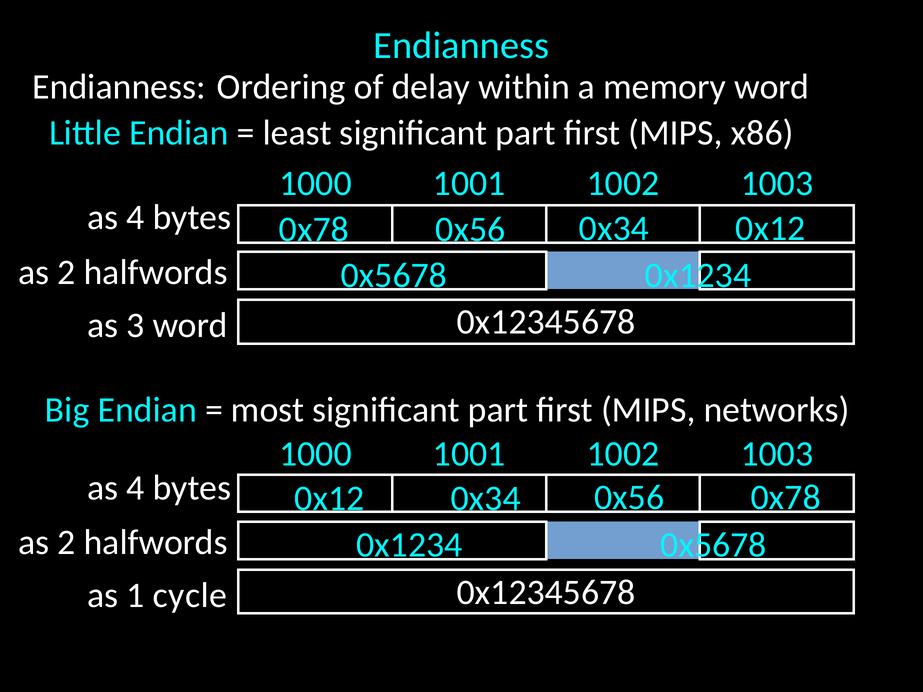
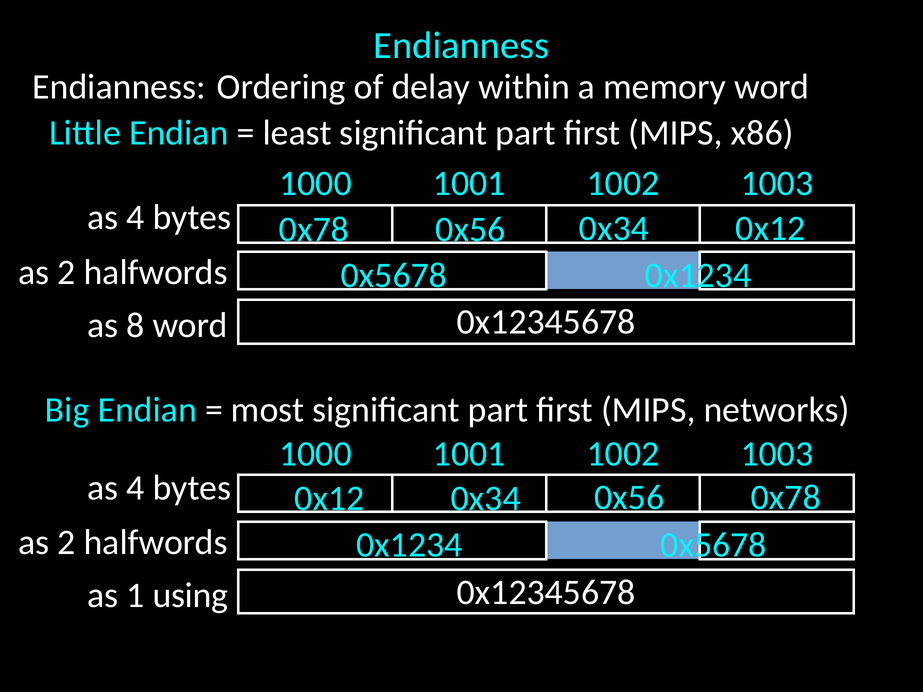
3: 3 -> 8 (135, 325)
cycle: cycle -> using (190, 596)
